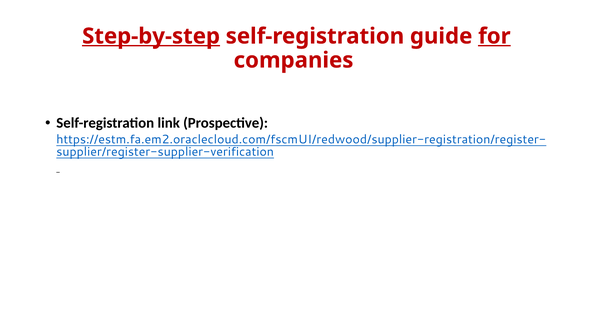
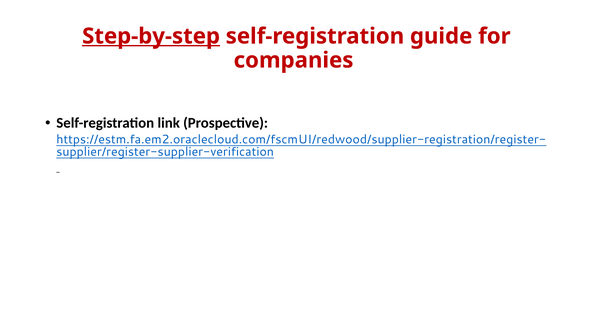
for underline: present -> none (494, 36)
